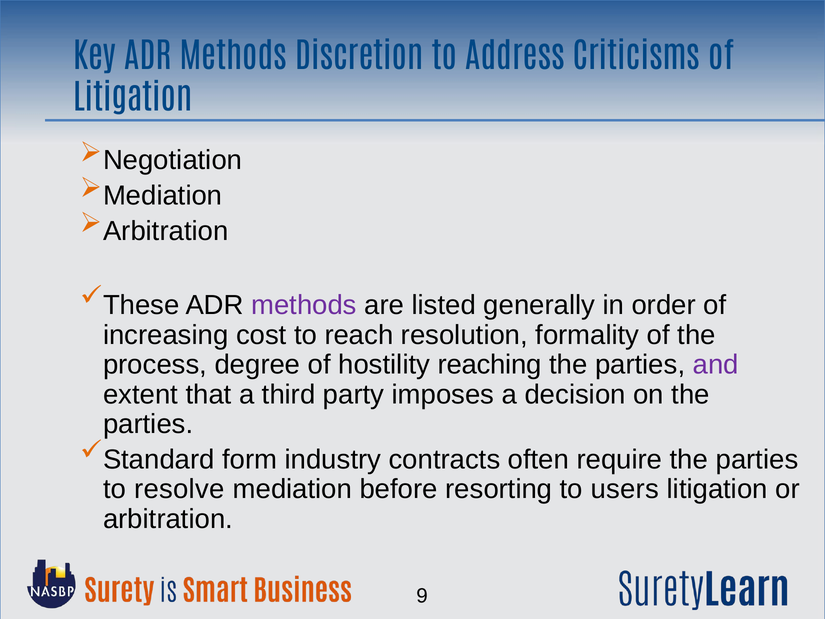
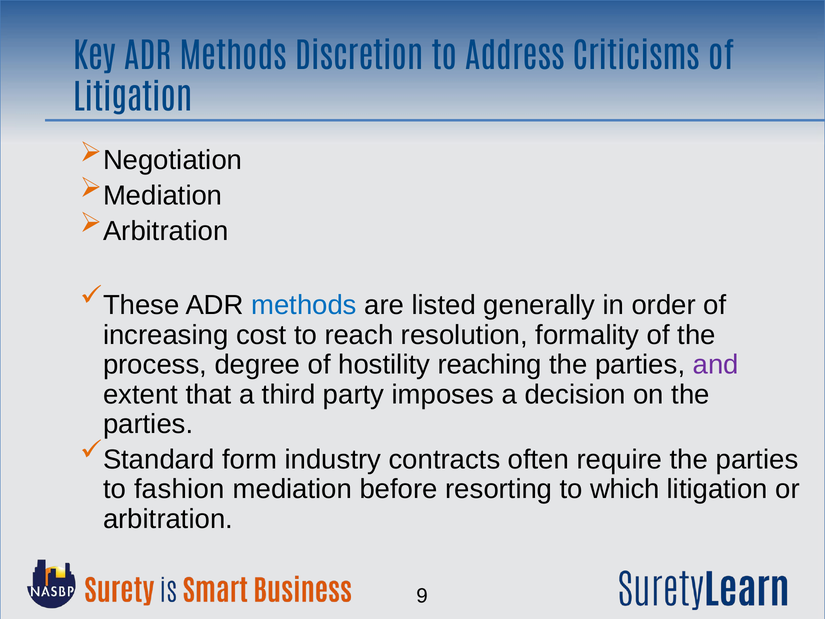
methods colour: purple -> blue (304, 305)
resolve: resolve -> fashion (179, 489)
users: users -> which (625, 489)
